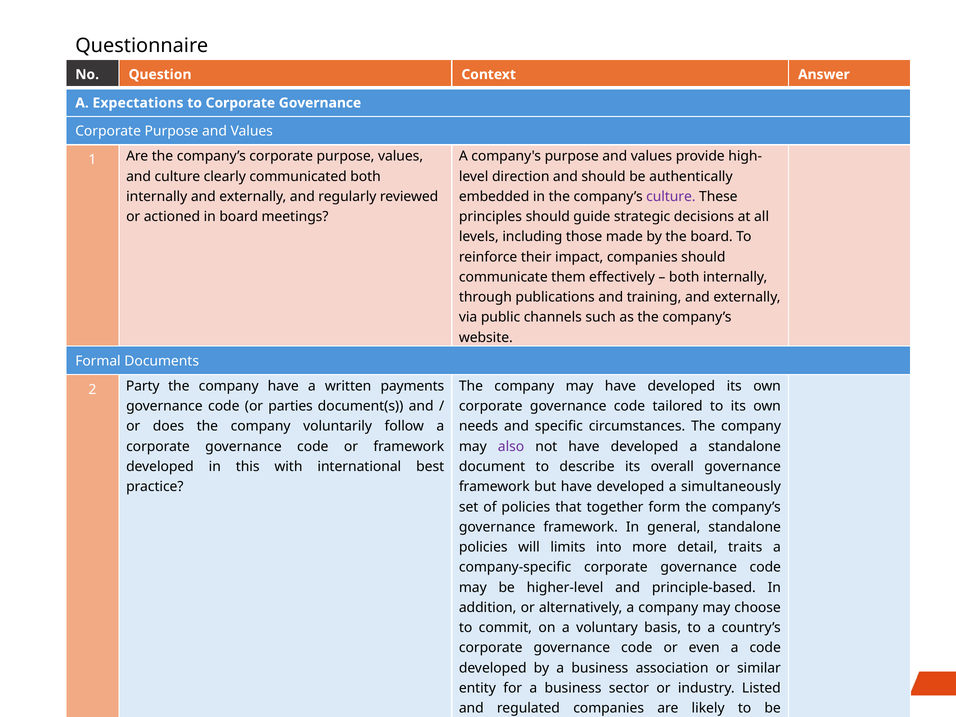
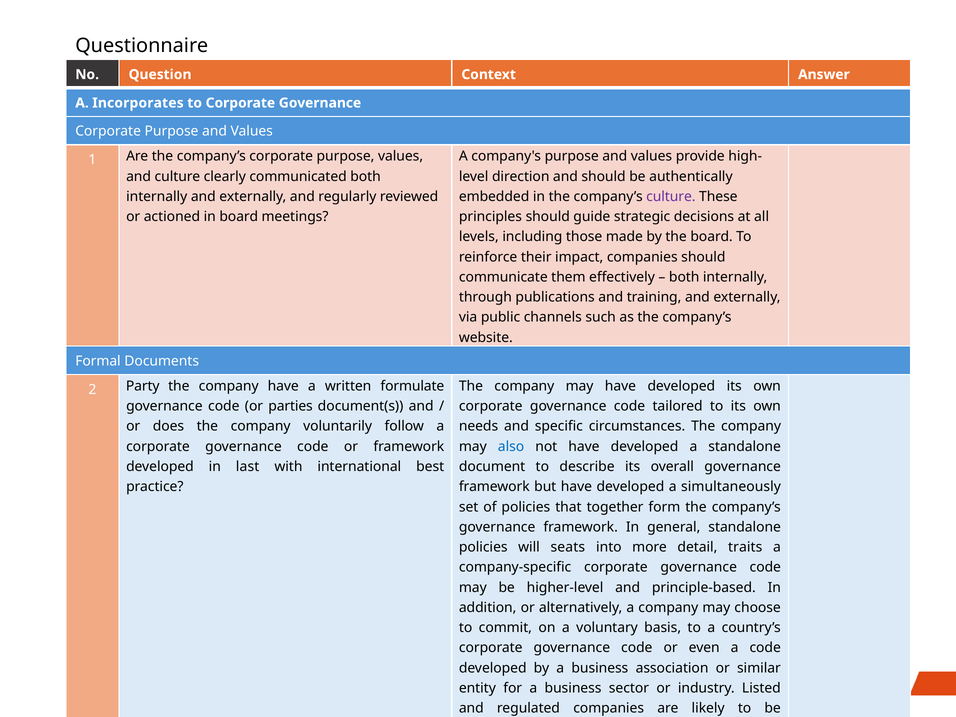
Expectations: Expectations -> Incorporates (138, 103)
payments: payments -> formulate (412, 386)
also colour: purple -> blue (511, 447)
this: this -> last (248, 467)
limits: limits -> seats (568, 547)
